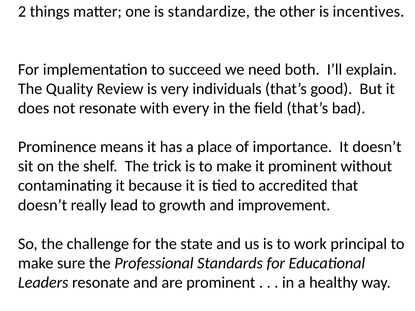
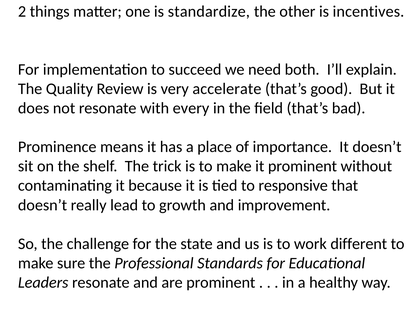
individuals: individuals -> accelerate (227, 89)
accredited: accredited -> responsive (293, 186)
principal: principal -> different (359, 244)
